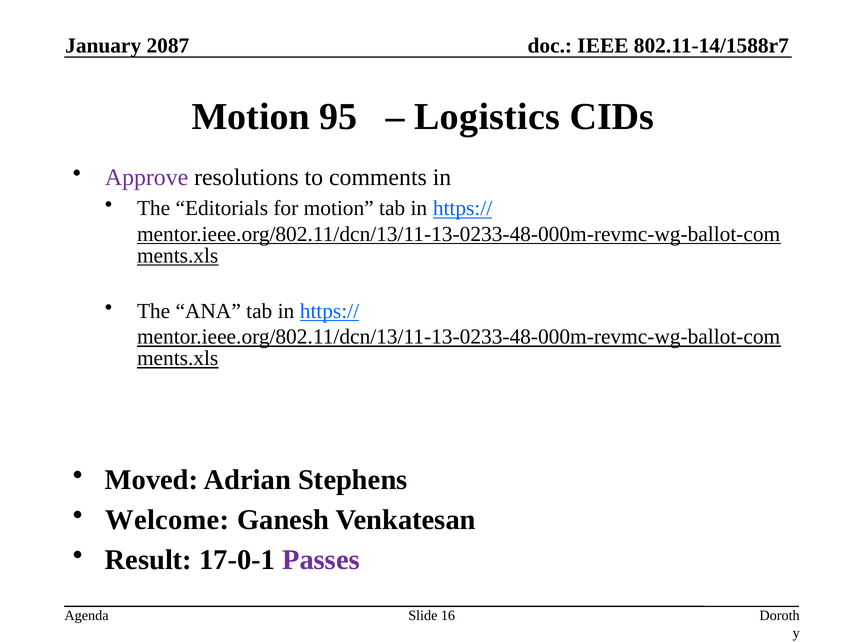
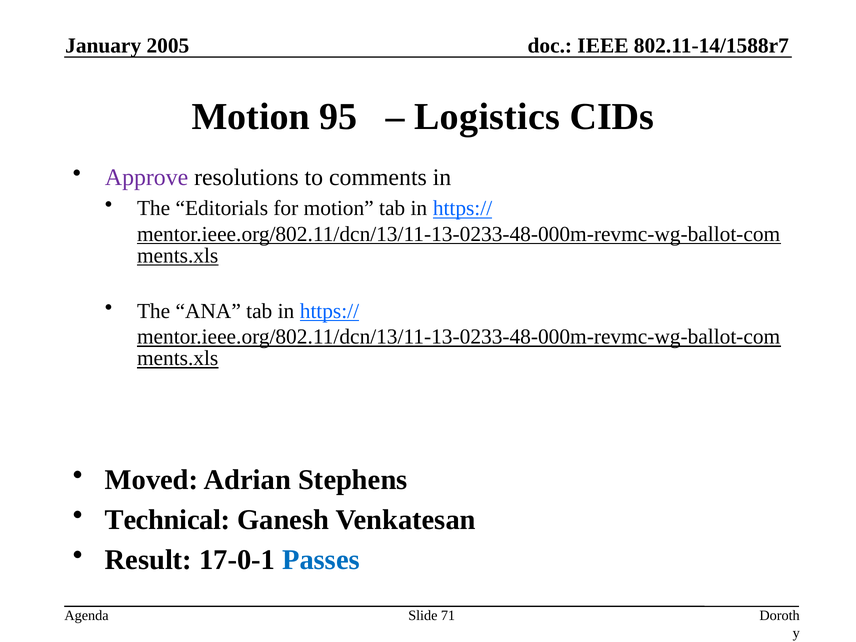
2087: 2087 -> 2005 (168, 46)
Welcome: Welcome -> Technical (168, 520)
Passes colour: purple -> blue (321, 560)
16: 16 -> 71 (448, 616)
